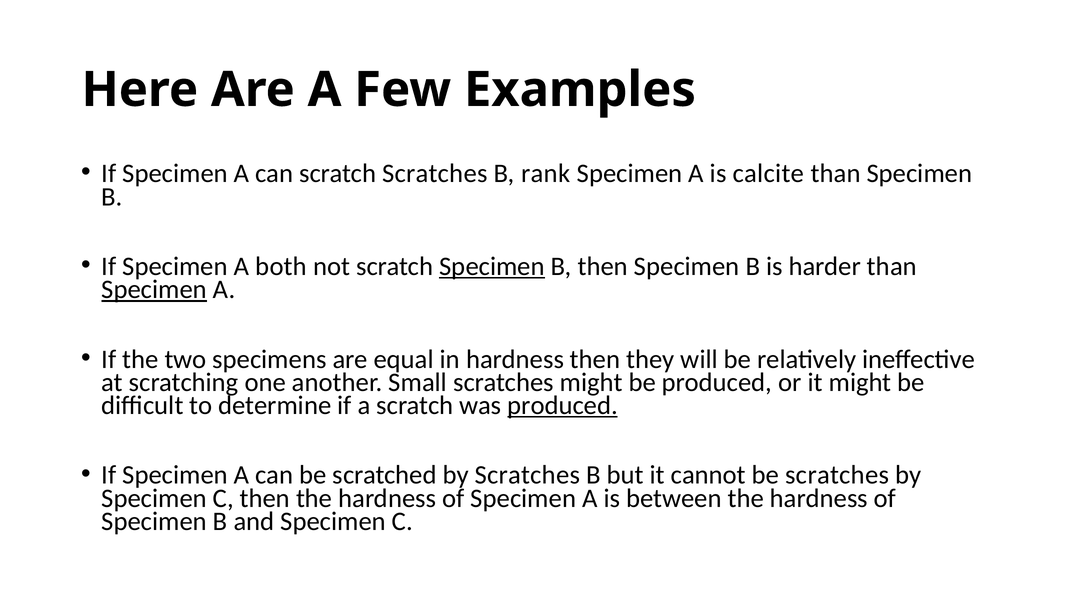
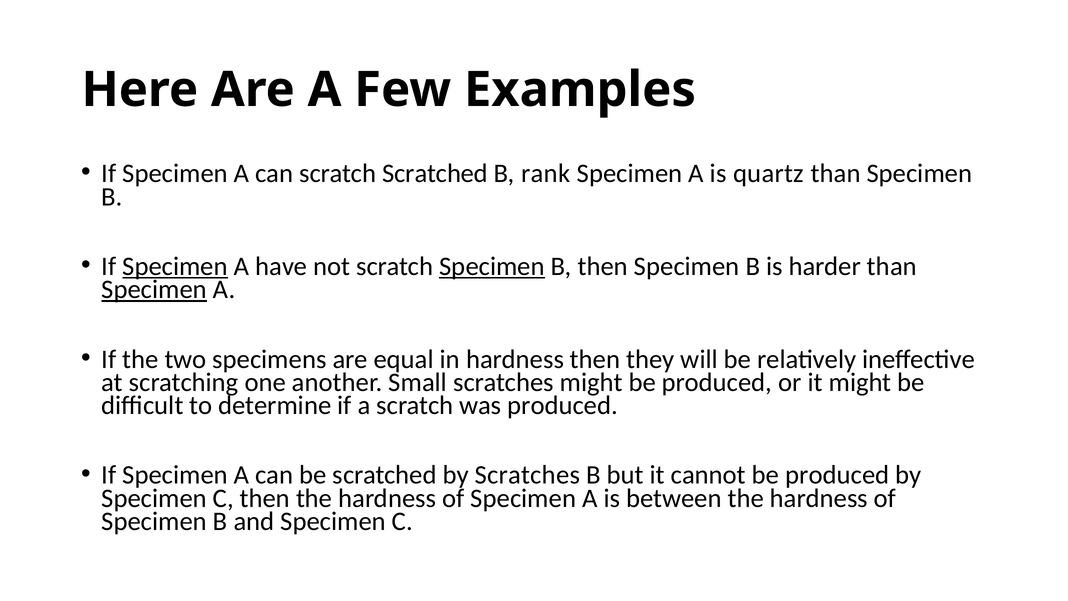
scratch Scratches: Scratches -> Scratched (435, 174)
calcite: calcite -> quartz (769, 174)
Specimen underline: none -> present (175, 266)
both: both -> have (281, 266)
produced underline: present -> none (563, 405)
cannot be scratches: scratches -> produced (837, 475)
